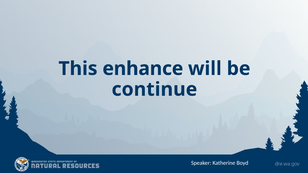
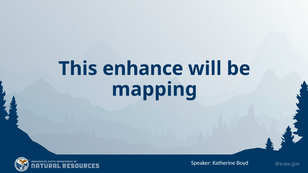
continue: continue -> mapping (154, 89)
